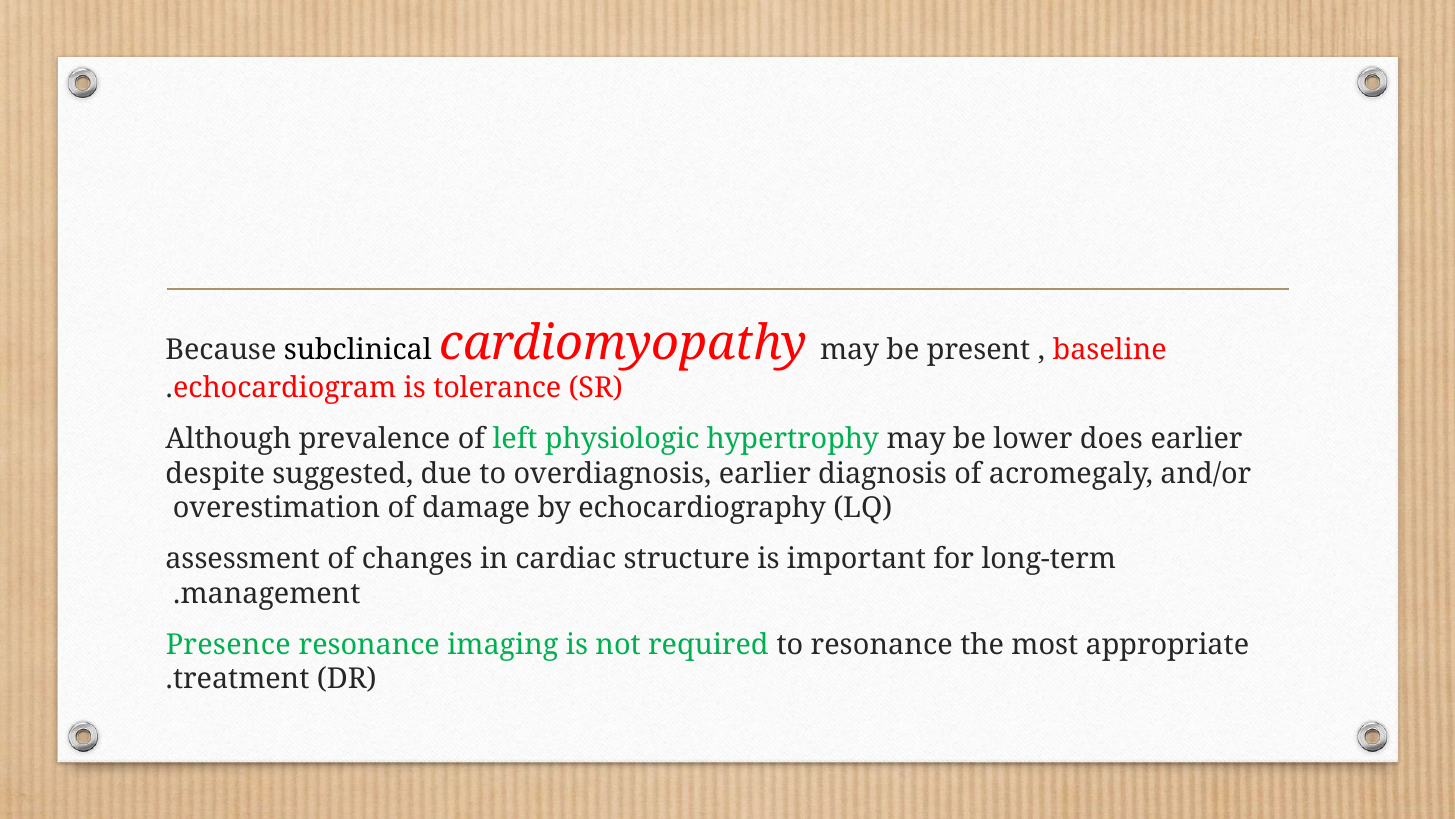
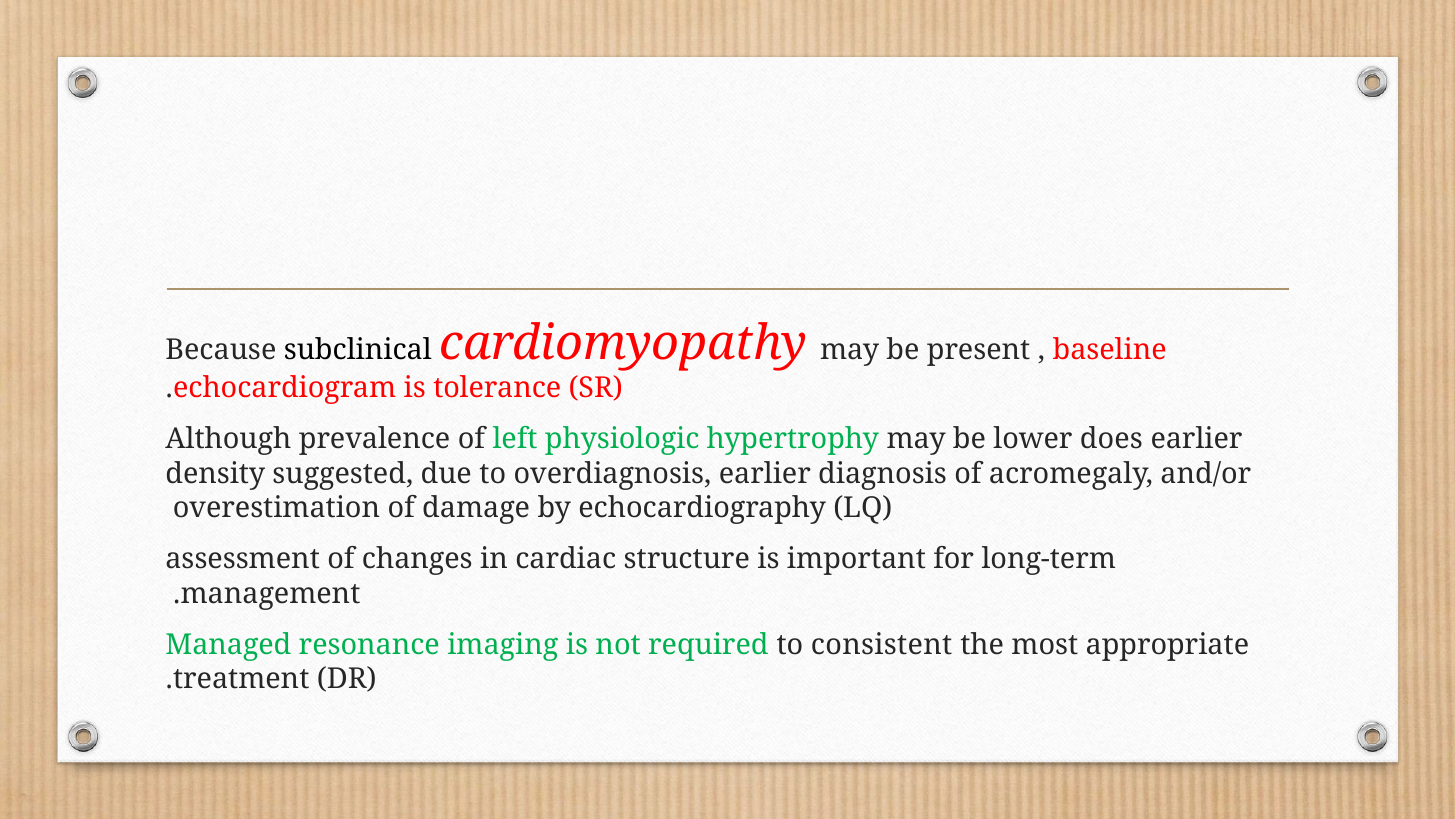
despite: despite -> density (215, 474)
Presence: Presence -> Managed (228, 644)
to resonance: resonance -> consistent (882, 644)
